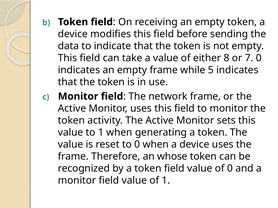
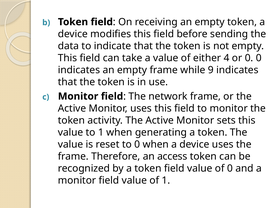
8: 8 -> 4 (227, 58)
or 7: 7 -> 0 (249, 58)
5: 5 -> 9 (211, 70)
whose: whose -> access (172, 157)
